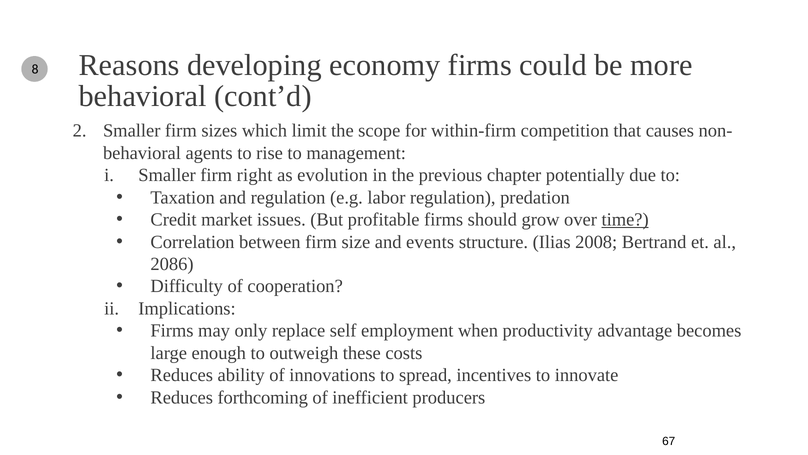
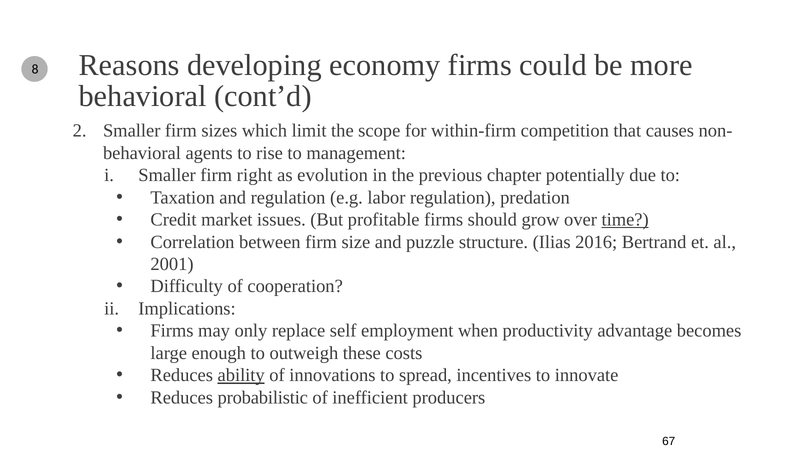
events: events -> puzzle (430, 242)
2008: 2008 -> 2016 (596, 242)
2086: 2086 -> 2001 (172, 264)
ability underline: none -> present (241, 375)
forthcoming: forthcoming -> probabilistic (263, 397)
